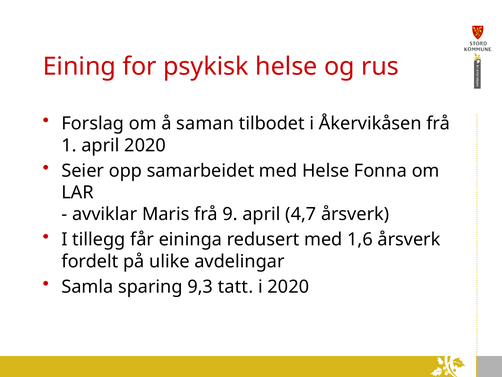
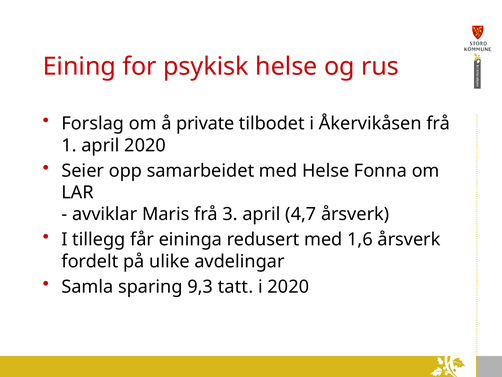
saman: saman -> private (205, 123)
9: 9 -> 3 (230, 214)
